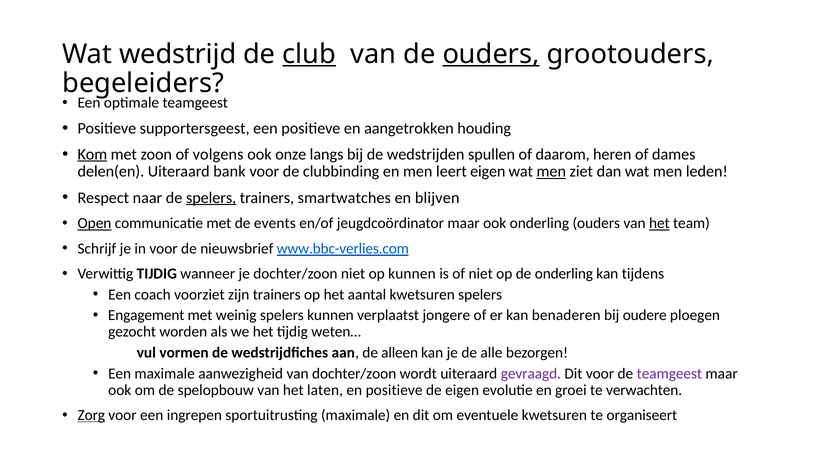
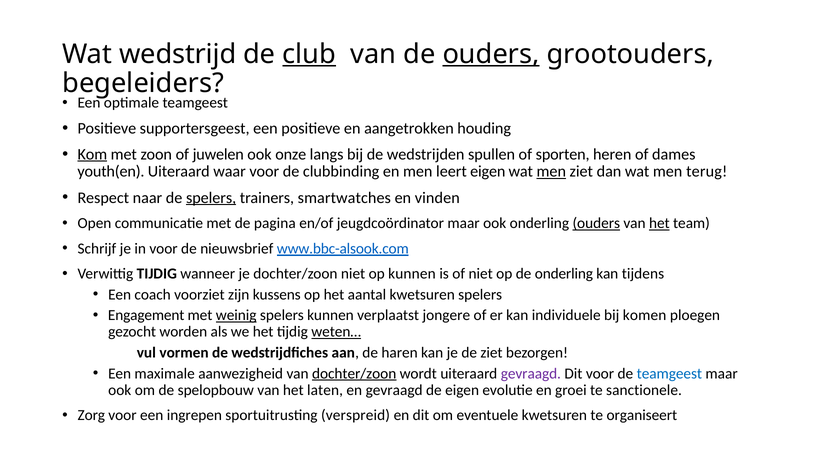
volgens: volgens -> juwelen (218, 154)
daarom: daarom -> sporten (563, 154)
delen(en: delen(en -> youth(en (111, 171)
bank: bank -> waar (230, 171)
leden: leden -> terug (707, 171)
blijven: blijven -> vinden (437, 197)
Open underline: present -> none (95, 223)
events: events -> pagina (275, 223)
ouders underline: none -> present (596, 223)
www.bbc-verlies.com: www.bbc-verlies.com -> www.bbc-alsook.com (343, 248)
zijn trainers: trainers -> kussens (277, 294)
weinig underline: none -> present (236, 315)
benaderen: benaderen -> individuele (566, 315)
oudere: oudere -> komen (645, 315)
weten… underline: none -> present (336, 332)
alleen: alleen -> haren (400, 352)
de alle: alle -> ziet (491, 352)
dochter/zoon underline: none -> present (354, 373)
teamgeest colour: purple -> blue (669, 373)
en positieve: positieve -> gevraagd (394, 390)
verwachten: verwachten -> sanctionele (644, 390)
Zorg underline: present -> none (91, 415)
sportuitrusting maximale: maximale -> verspreid (356, 415)
